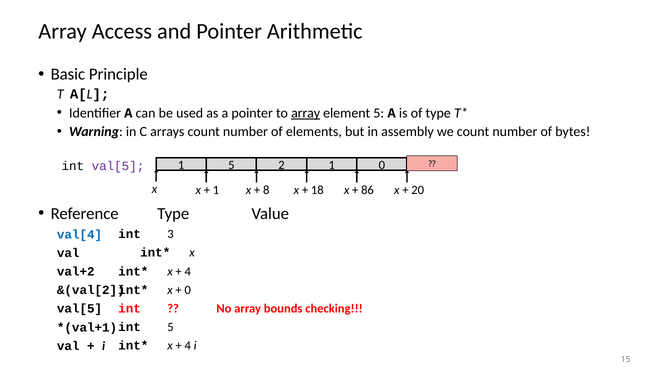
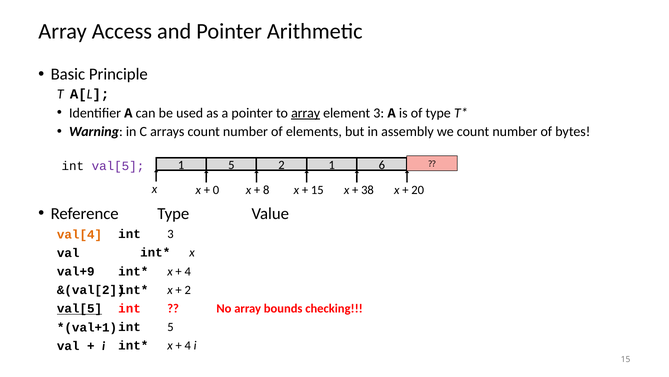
element 5: 5 -> 3 (379, 113)
1 0: 0 -> 6 (382, 165)
1: 1 -> 0 (216, 190)
18: 18 -> 15 (317, 190)
86: 86 -> 38 (367, 190)
val[4 colour: blue -> orange (80, 234)
val+2: val+2 -> val+9 (76, 271)
0: 0 -> 2 (188, 289)
val[5 underline: none -> present (80, 308)
